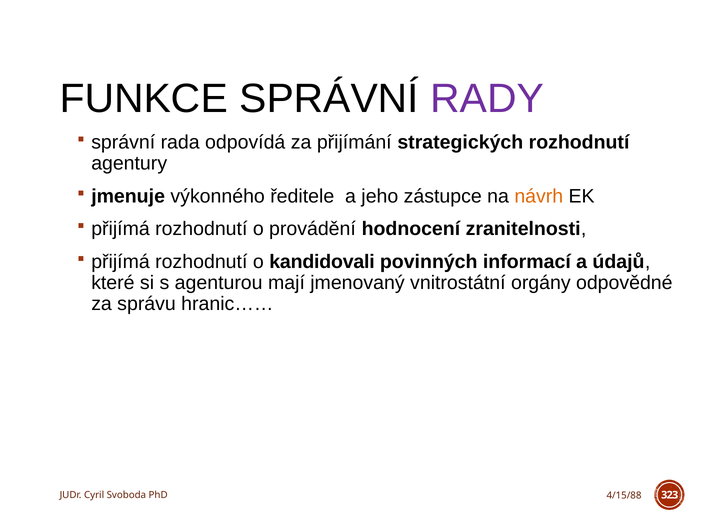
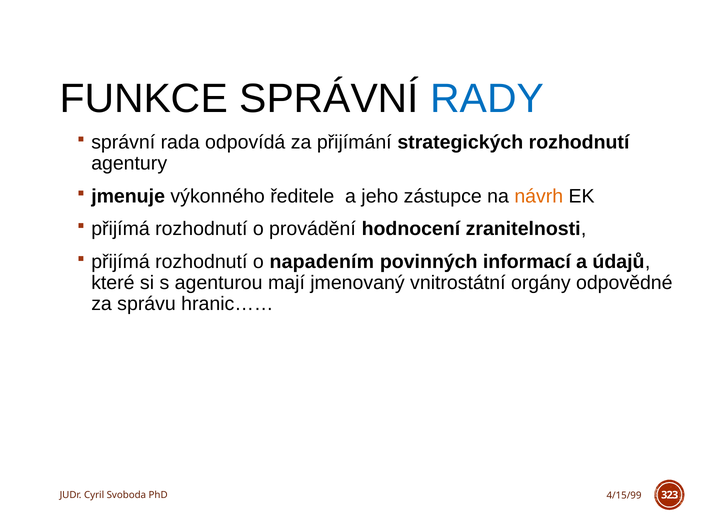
RADY colour: purple -> blue (487, 99)
kandidovali: kandidovali -> napadením (322, 262)
4/15/88: 4/15/88 -> 4/15/99 (624, 496)
